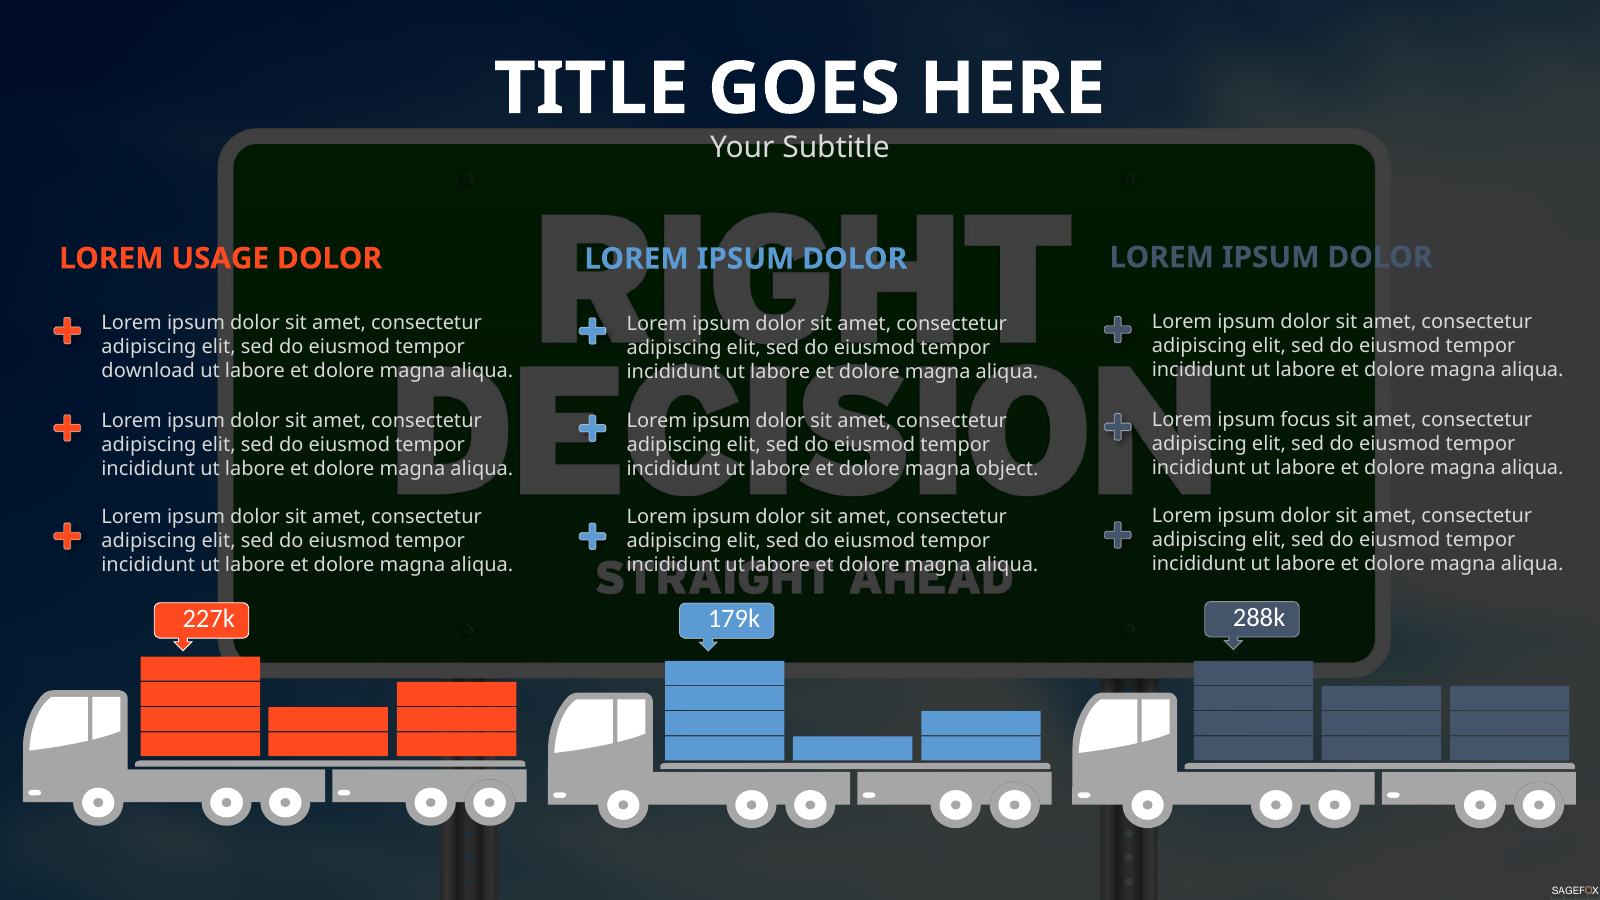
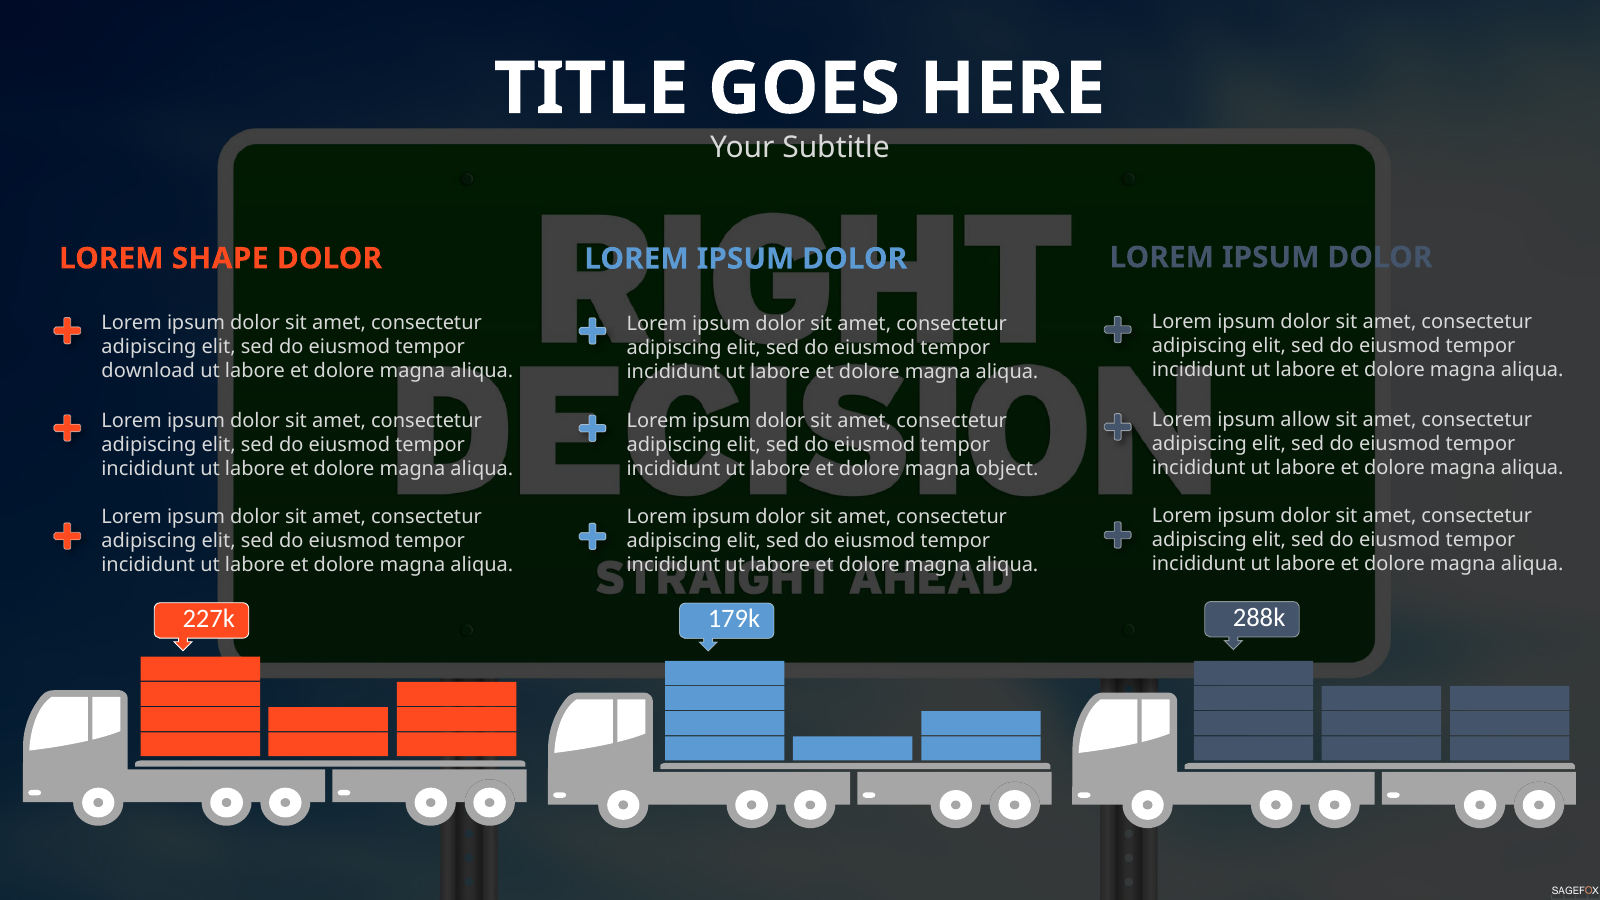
USAGE: USAGE -> SHAPE (220, 258)
focus: focus -> allow (1305, 419)
